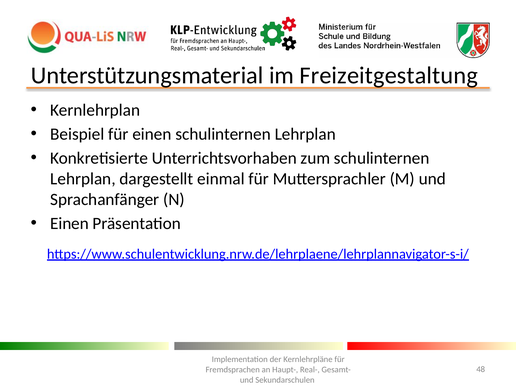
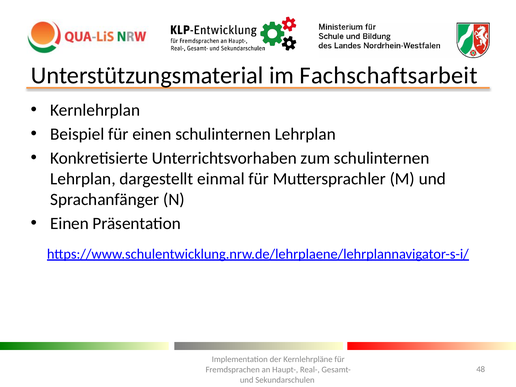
Freizeitgestaltung: Freizeitgestaltung -> Fachschaftsarbeit (389, 75)
